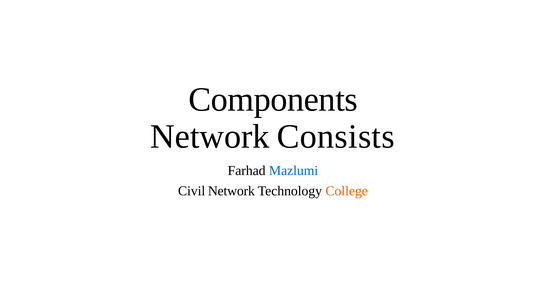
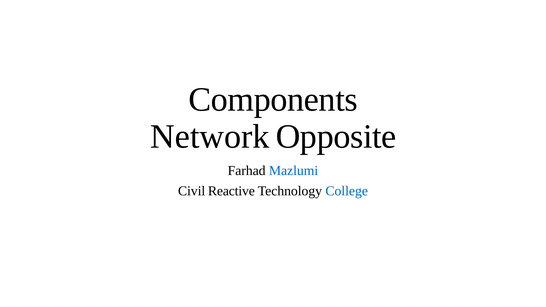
Consists: Consists -> Opposite (336, 136)
Civil Network: Network -> Reactive (231, 191)
College colour: orange -> blue (347, 191)
